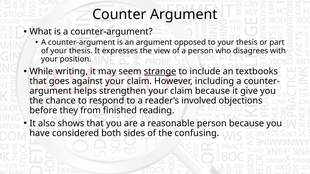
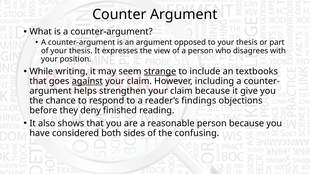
against underline: none -> present (87, 81)
involved: involved -> findings (199, 101)
from: from -> deny (91, 111)
